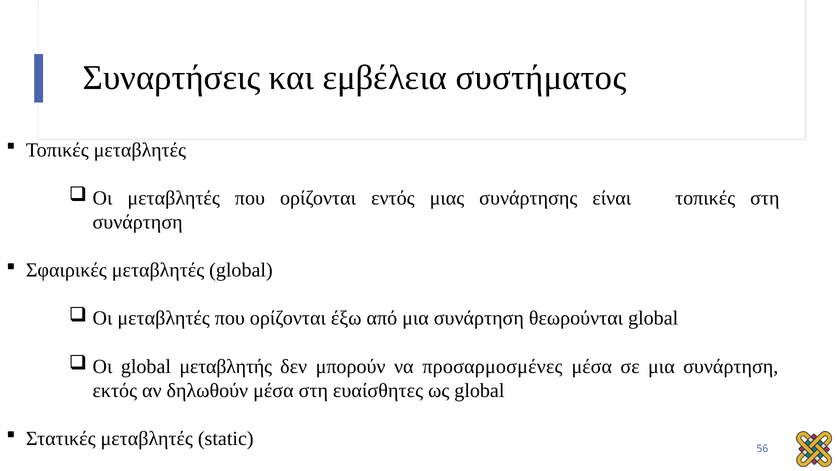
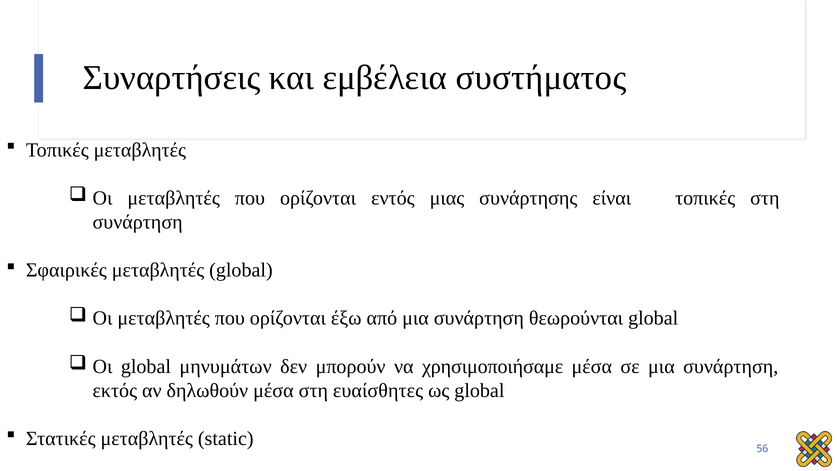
μεταβλητής: μεταβλητής -> μηνυμάτων (226, 366)
προσαρμοσμένες: προσαρμοσμένες -> χρησιμοποιήσαμε (493, 366)
